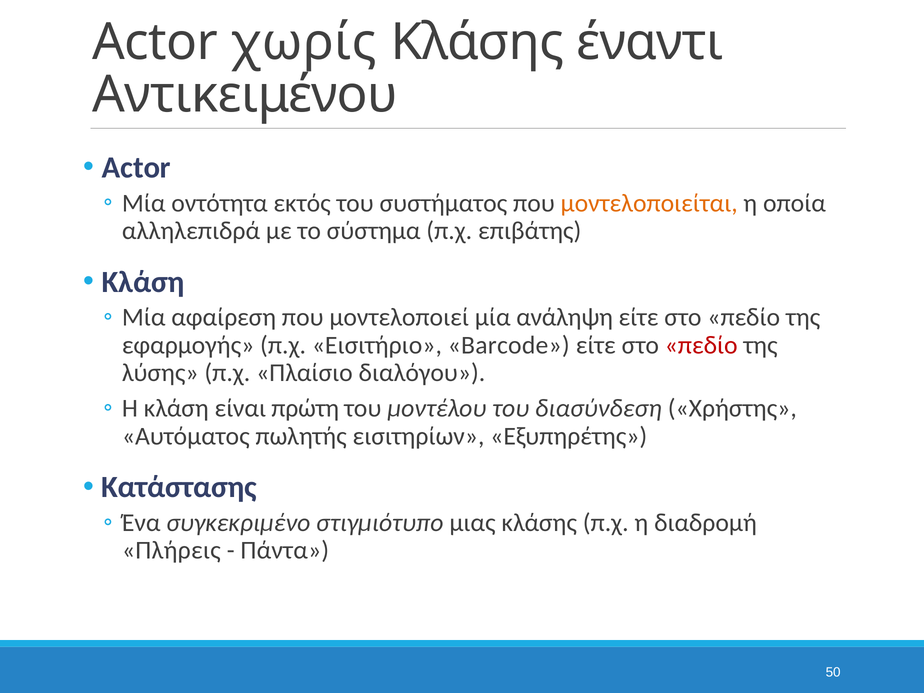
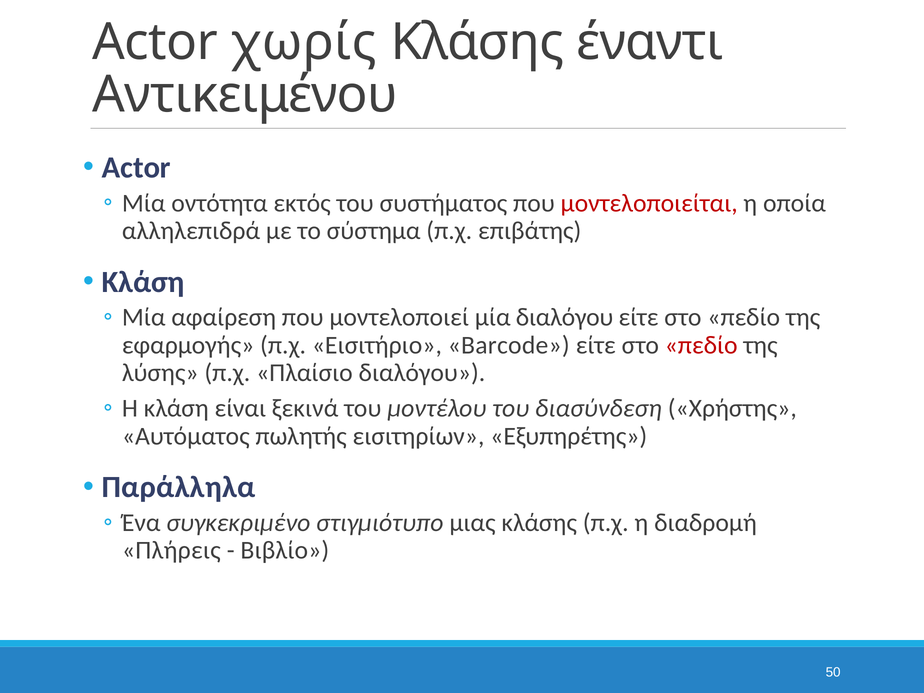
μοντελοποιείται colour: orange -> red (649, 203)
μία ανάληψη: ανάληψη -> διαλόγου (565, 318)
πρώτη: πρώτη -> ξεκινά (305, 408)
Κατάστασης: Κατάστασης -> Παράλληλα (179, 487)
Πάντα: Πάντα -> Βιβλίο (285, 550)
